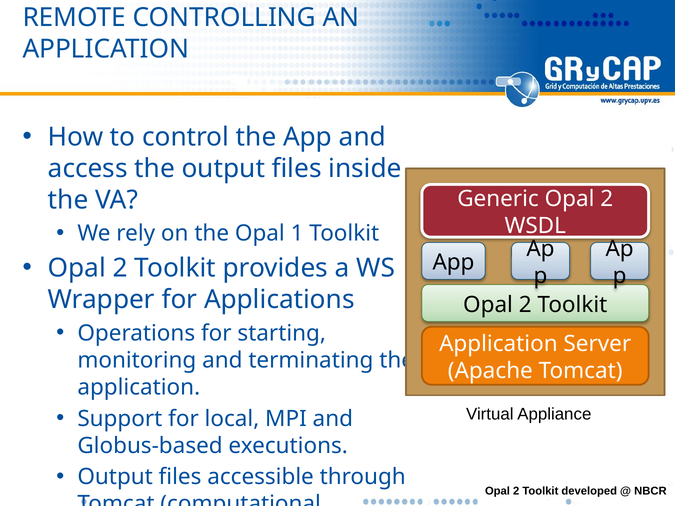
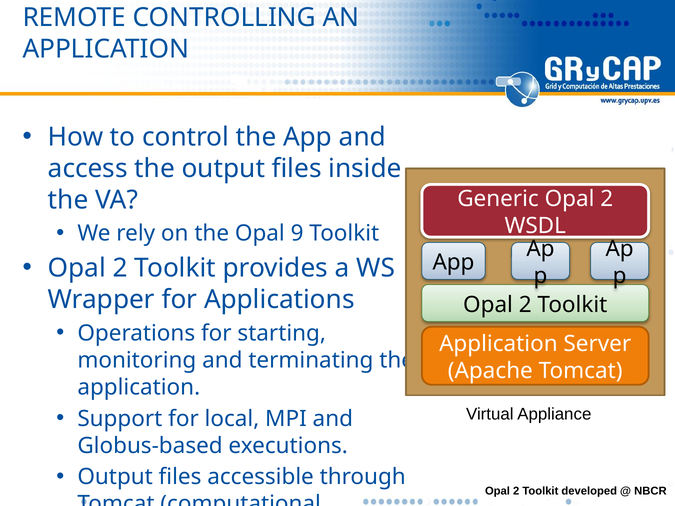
1: 1 -> 9 (297, 234)
